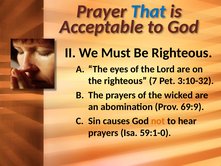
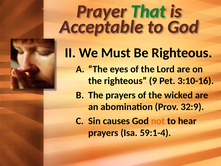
That colour: blue -> green (148, 11)
7: 7 -> 9 (153, 81)
3:10-32: 3:10-32 -> 3:10-16 (196, 81)
69:9: 69:9 -> 32:9 (192, 107)
59:1-0: 59:1-0 -> 59:1-4 (155, 133)
